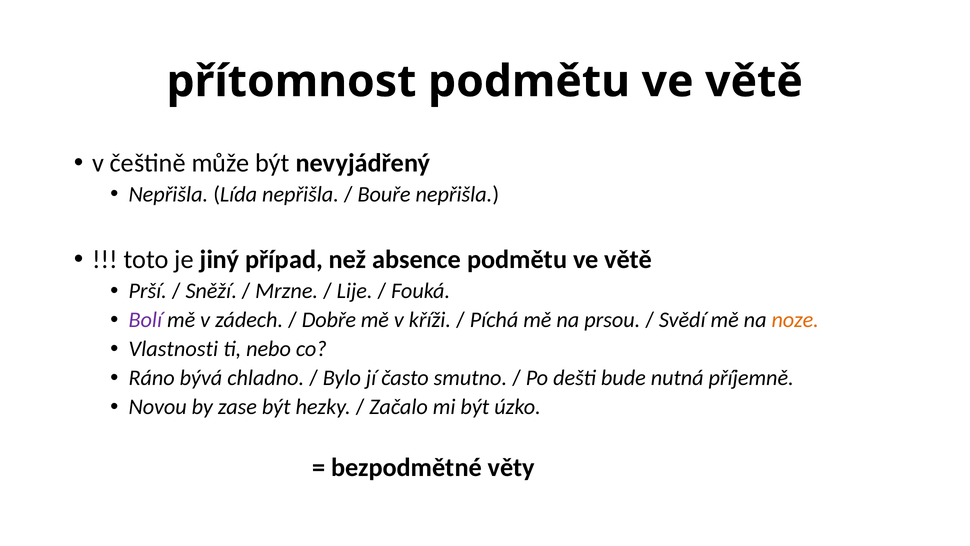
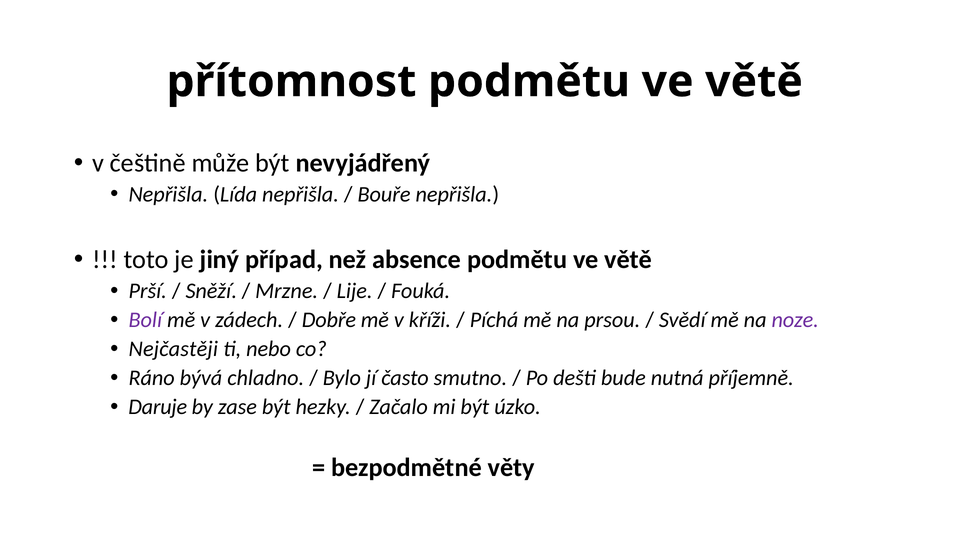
noze colour: orange -> purple (795, 320)
Vlastnosti: Vlastnosti -> Nejčastěji (173, 349)
Novou: Novou -> Daruje (158, 407)
